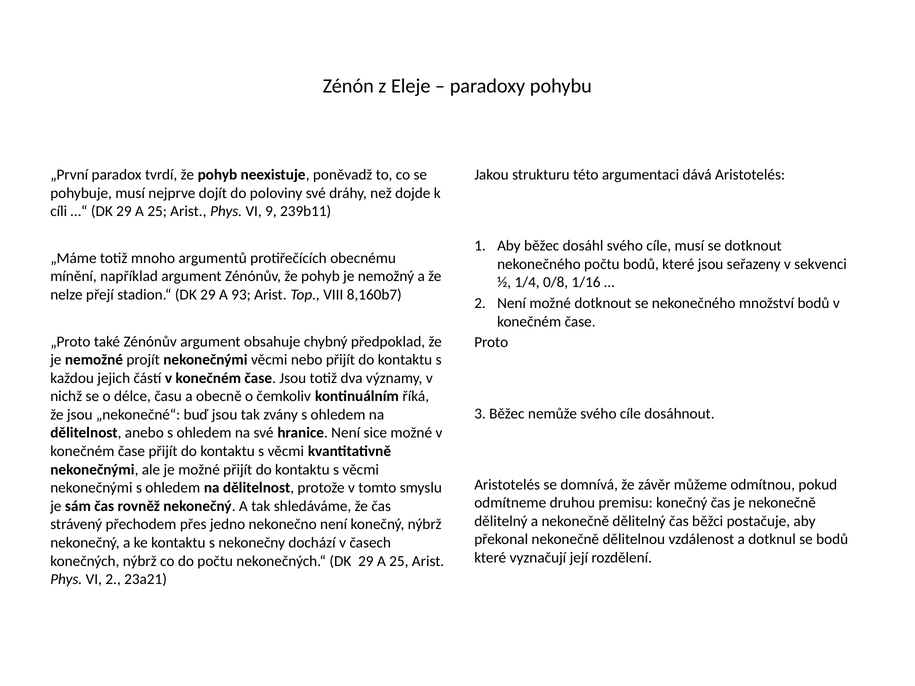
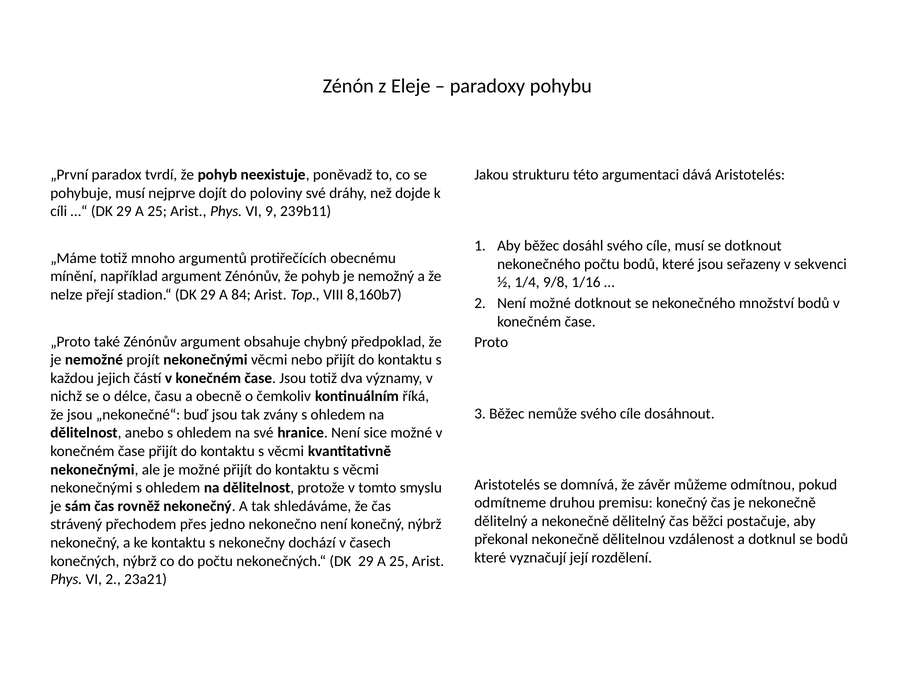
0/8: 0/8 -> 9/8 (556, 283)
93: 93 -> 84 (241, 295)
